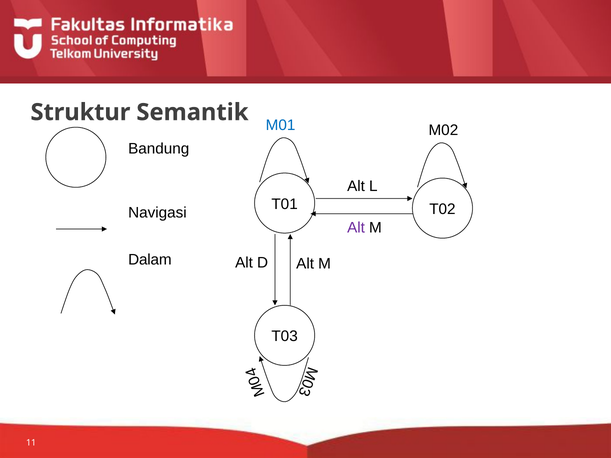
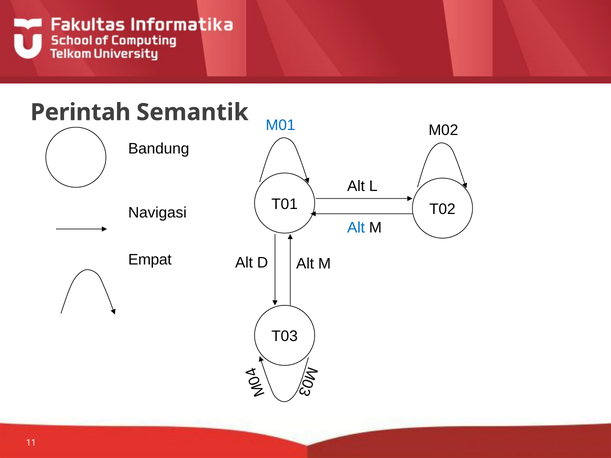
Struktur: Struktur -> Perintah (80, 112)
Alt colour: purple -> blue (356, 228)
Dalam: Dalam -> Empat (150, 260)
